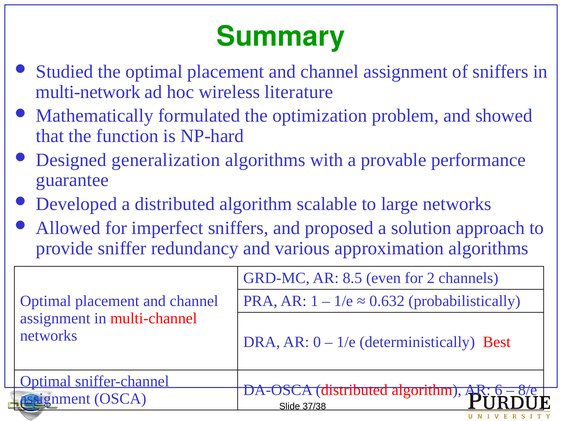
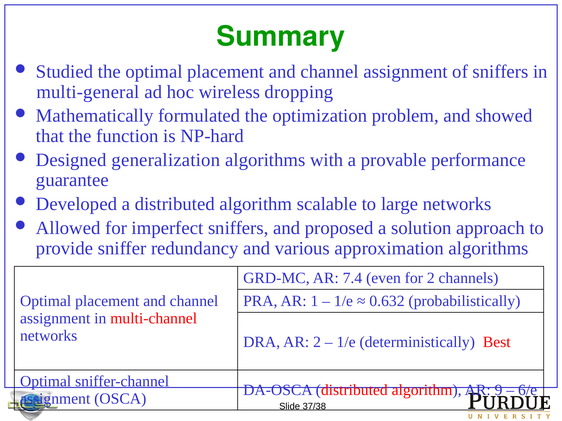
multi-network: multi-network -> multi-general (88, 92)
literature: literature -> dropping (299, 92)
8.5: 8.5 -> 7.4 (352, 278)
AR 0: 0 -> 2 (317, 342)
6: 6 -> 9 (499, 391)
8/e: 8/e -> 6/e (528, 391)
